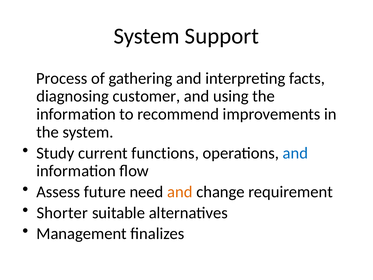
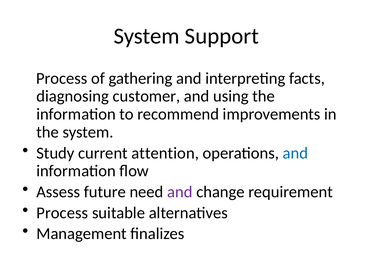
functions: functions -> attention (165, 153)
and colour: orange -> purple (180, 192)
Shorter: Shorter -> Process (62, 213)
